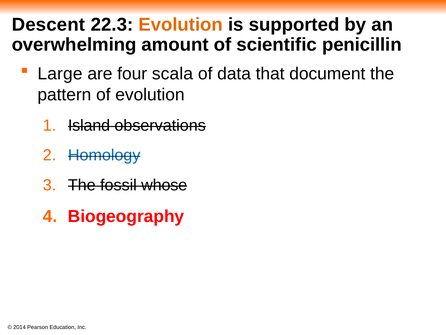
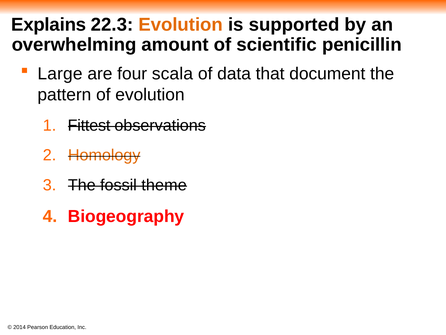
Descent: Descent -> Explains (49, 24)
Island: Island -> Fittest (89, 125)
Homology colour: blue -> orange (104, 155)
whose: whose -> theme (164, 185)
